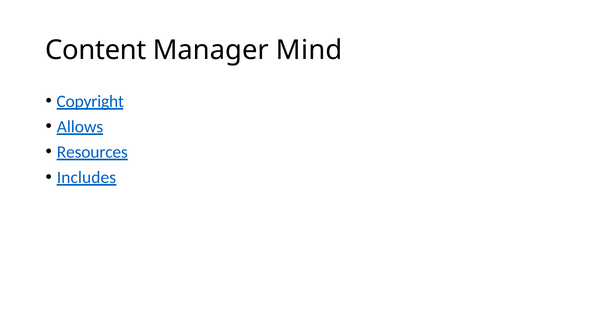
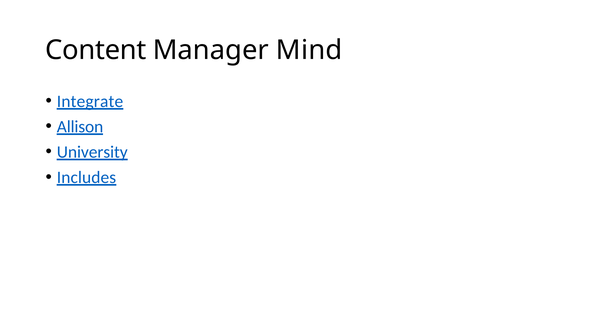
Copyright: Copyright -> Integrate (90, 101)
Allows: Allows -> Allison (80, 127)
Resources: Resources -> University (92, 152)
